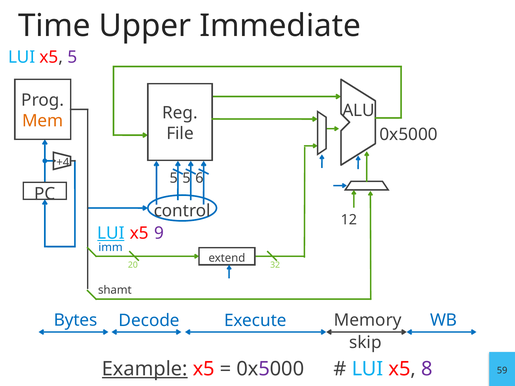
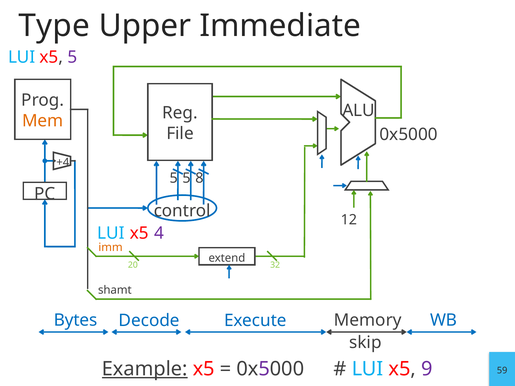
Time: Time -> Type (54, 26)
6: 6 -> 8 (199, 178)
LUI underline: present -> none (111, 233)
9: 9 -> 4 (159, 233)
imm colour: blue -> orange (111, 247)
8: 8 -> 9 (427, 369)
